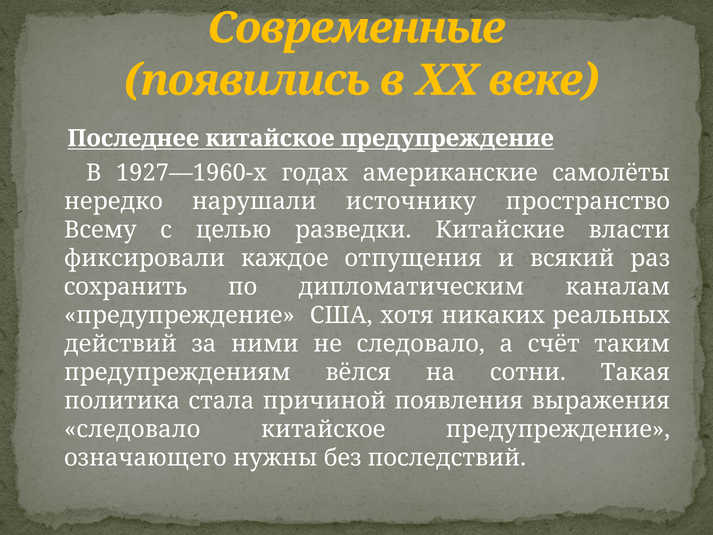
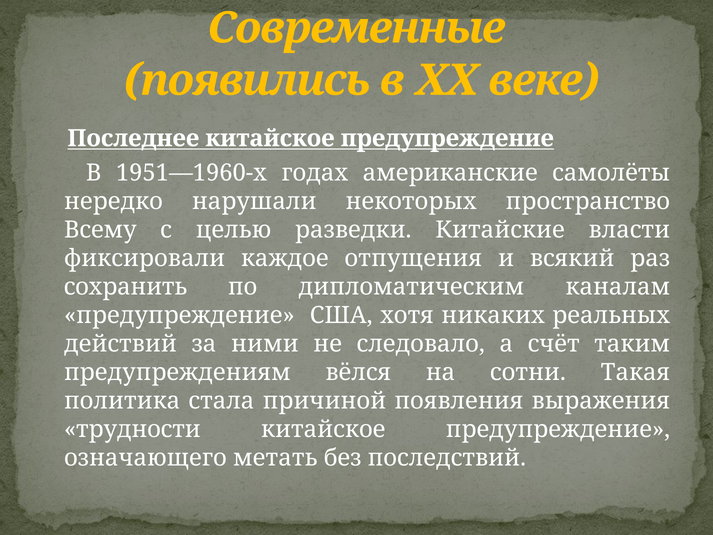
1927—1960-х: 1927—1960-х -> 1951—1960-х (191, 173)
источнику: источнику -> некоторых (411, 201)
следовало: следовало -> трудности (132, 429)
нужны: нужны -> метать (275, 458)
